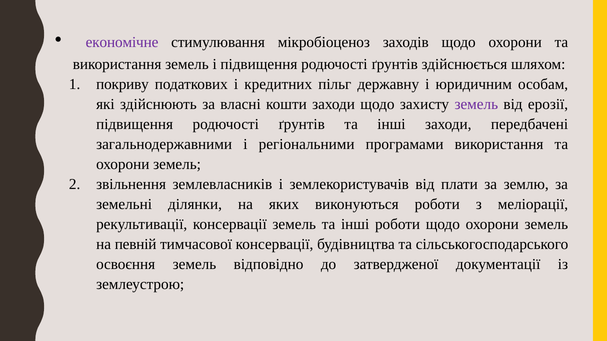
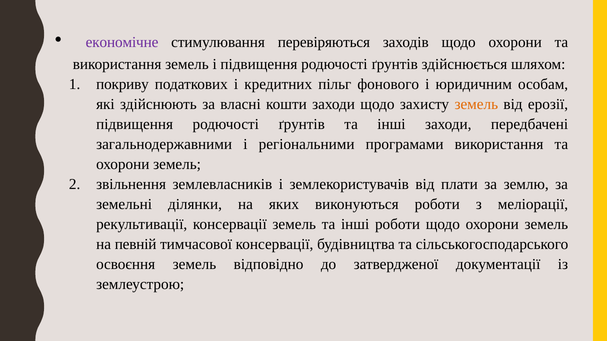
мікpобіоценоз: мікpобіоценоз -> перевіряються (324, 42)
державну: державну -> фонового (388, 84)
земель colour: purple -> orange (476, 104)
